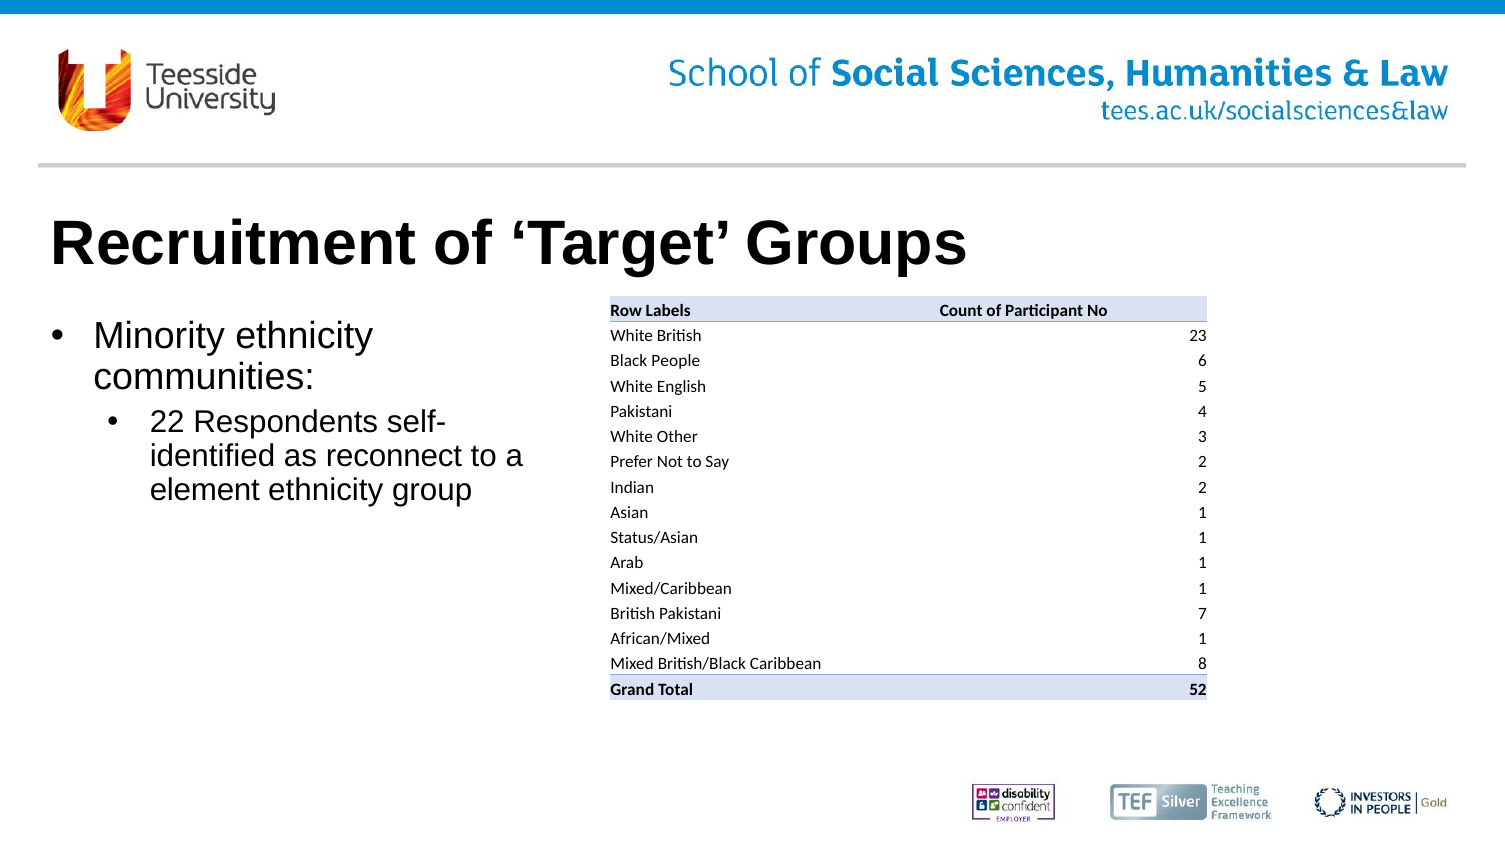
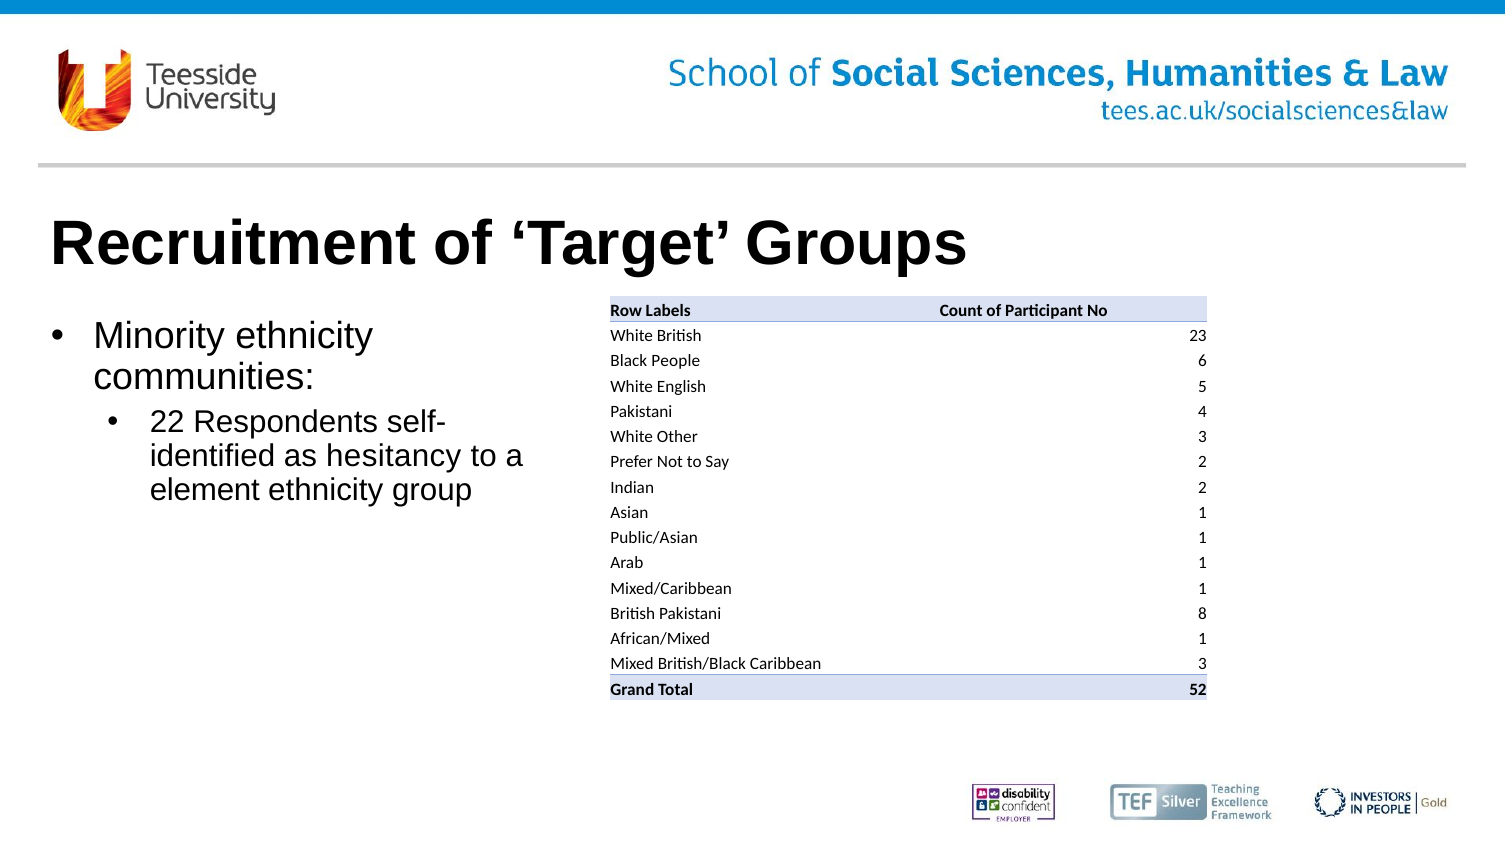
reconnect: reconnect -> hesitancy (394, 456)
Status/Asian: Status/Asian -> Public/Asian (654, 538)
7: 7 -> 8 (1202, 613)
Caribbean 8: 8 -> 3 (1202, 664)
